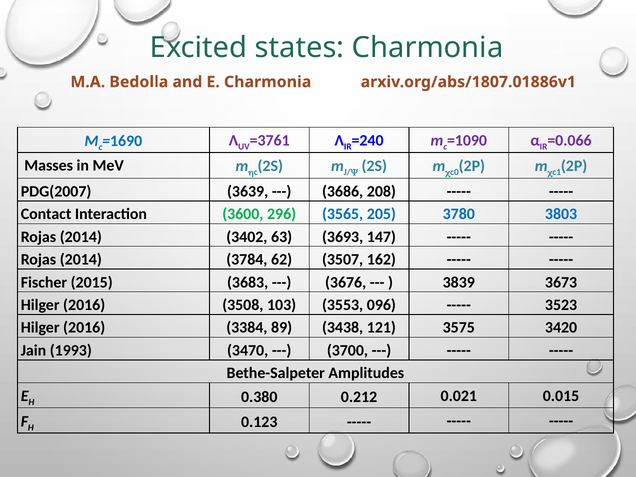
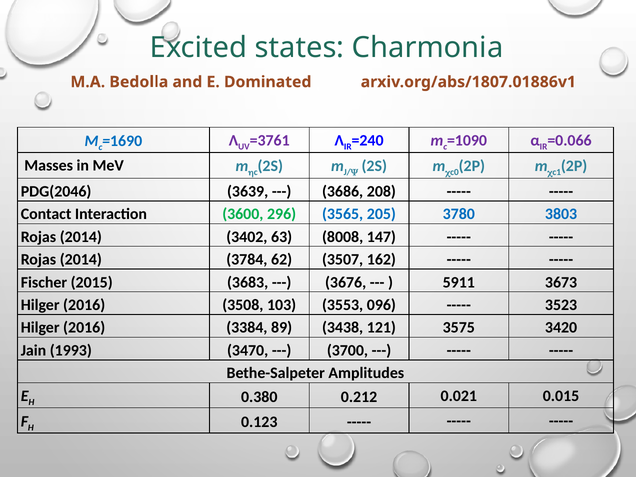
E Charmonia: Charmonia -> Dominated (268, 82)
PDG(2007: PDG(2007 -> PDG(2046 (56, 191)
3693: 3693 -> 8008 (343, 237)
3839: 3839 -> 5911 (459, 282)
